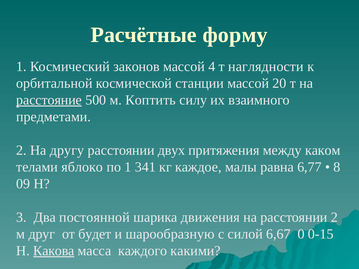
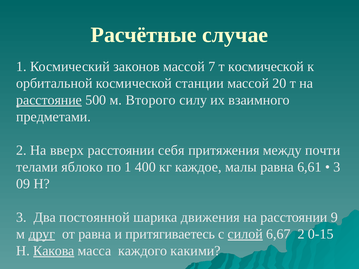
форму: форму -> случае (235, 35)
4: 4 -> 7 (212, 67)
т наглядности: наглядности -> космической (266, 67)
Коптить: Коптить -> Второго (151, 100)
другу: другу -> вверх (67, 150)
двух: двух -> себя (171, 150)
каком: каком -> почти (323, 150)
341: 341 -> 400 (145, 167)
6,77: 6,77 -> 6,61 (309, 167)
8: 8 -> 3 (337, 167)
расстоянии 2: 2 -> 9 (334, 217)
друг underline: none -> present (42, 234)
от будет: будет -> равна (95, 234)
шарообразную: шарообразную -> притягиваетесь (170, 234)
силой underline: none -> present (245, 234)
6,67 0: 0 -> 2 (301, 234)
